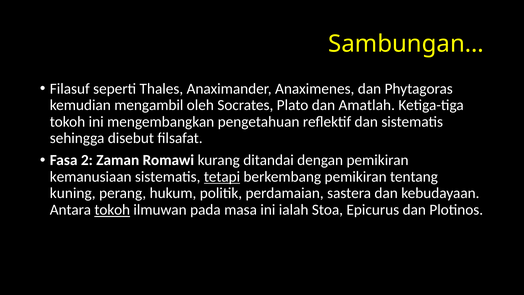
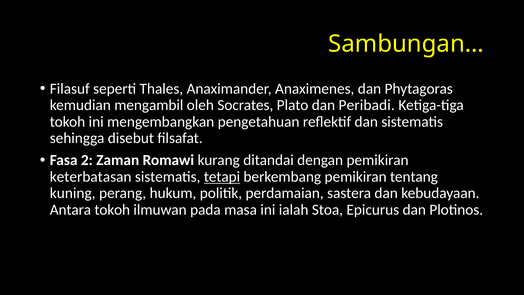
Amatlah: Amatlah -> Peribadi (367, 105)
kemanusiaan: kemanusiaan -> keterbatasan (91, 177)
tokoh underline: present -> none (112, 210)
